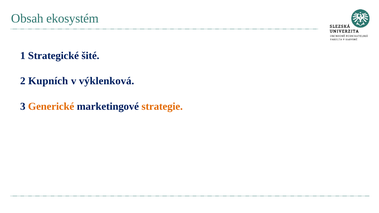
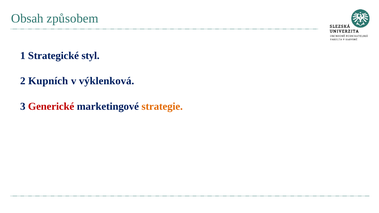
ekosystém: ekosystém -> způsobem (73, 18)
šité: šité -> styl (91, 56)
Generické colour: orange -> red (51, 106)
